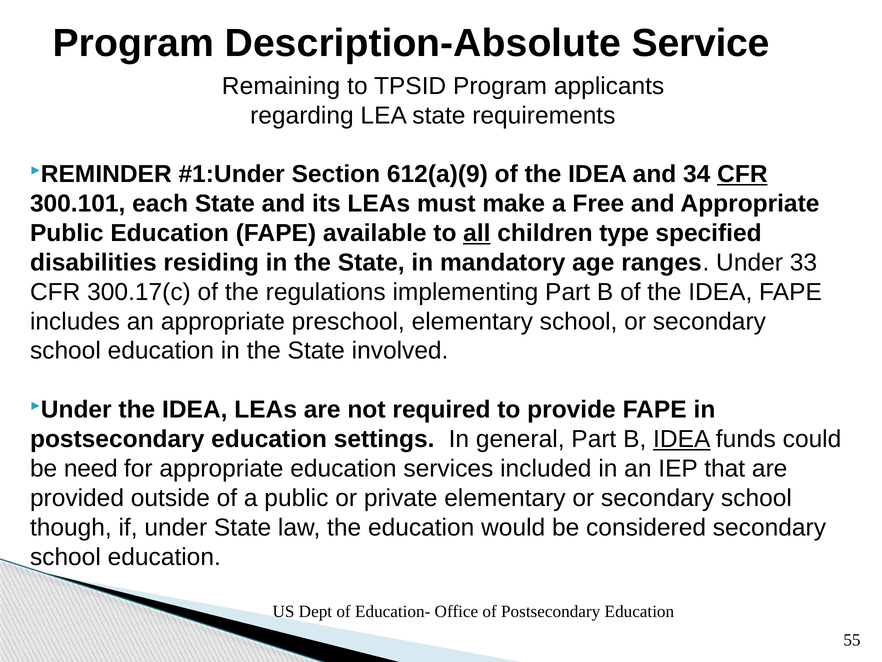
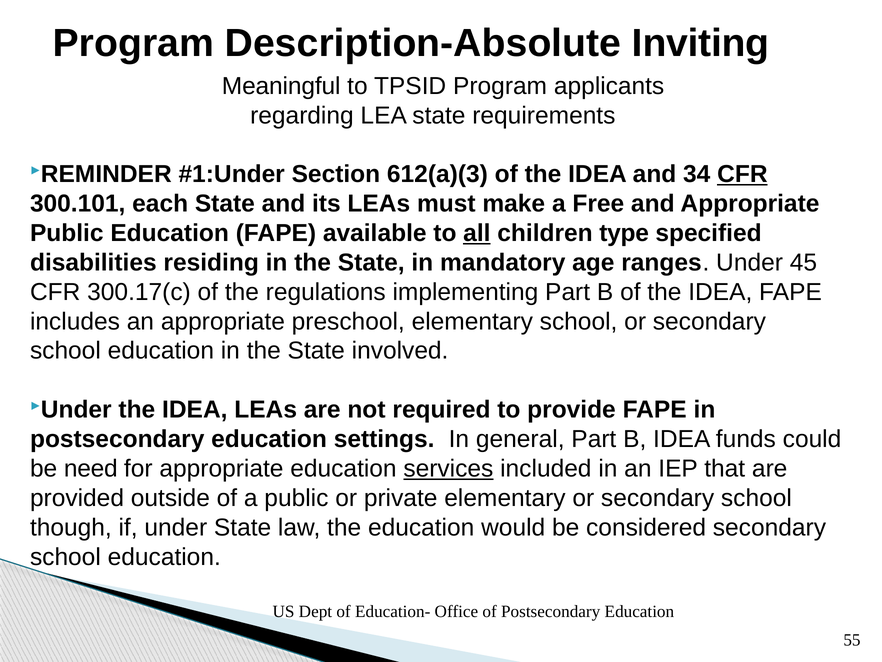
Service: Service -> Inviting (701, 43)
Remaining: Remaining -> Meaningful (281, 86)
612(a)(9: 612(a)(9 -> 612(a)(3 (437, 174)
33: 33 -> 45 (803, 262)
IDEA underline: present -> none (682, 439)
services underline: none -> present (448, 468)
